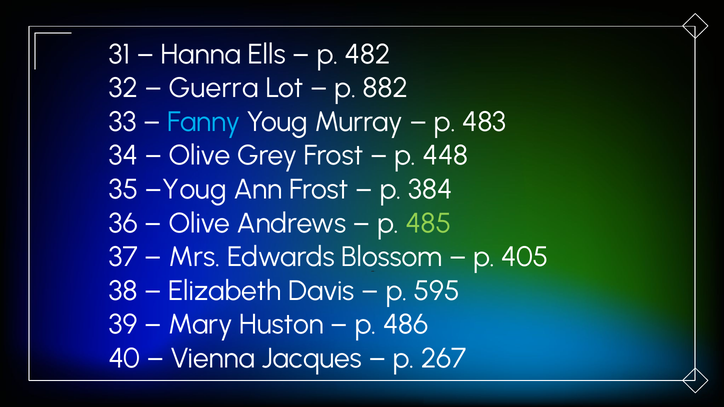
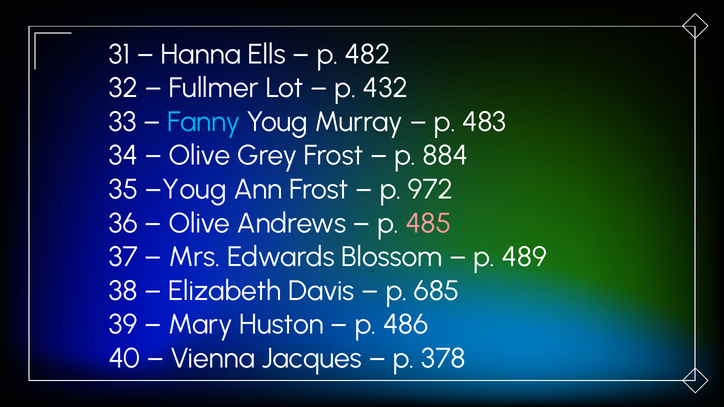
Guerra: Guerra -> Fullmer (214, 88)
882: 882 -> 432 (385, 88)
448: 448 -> 884 (445, 156)
384: 384 -> 972 (431, 190)
485 colour: light green -> pink (428, 223)
405: 405 -> 489 (524, 257)
595: 595 -> 685 (437, 291)
267: 267 -> 378 (444, 359)
